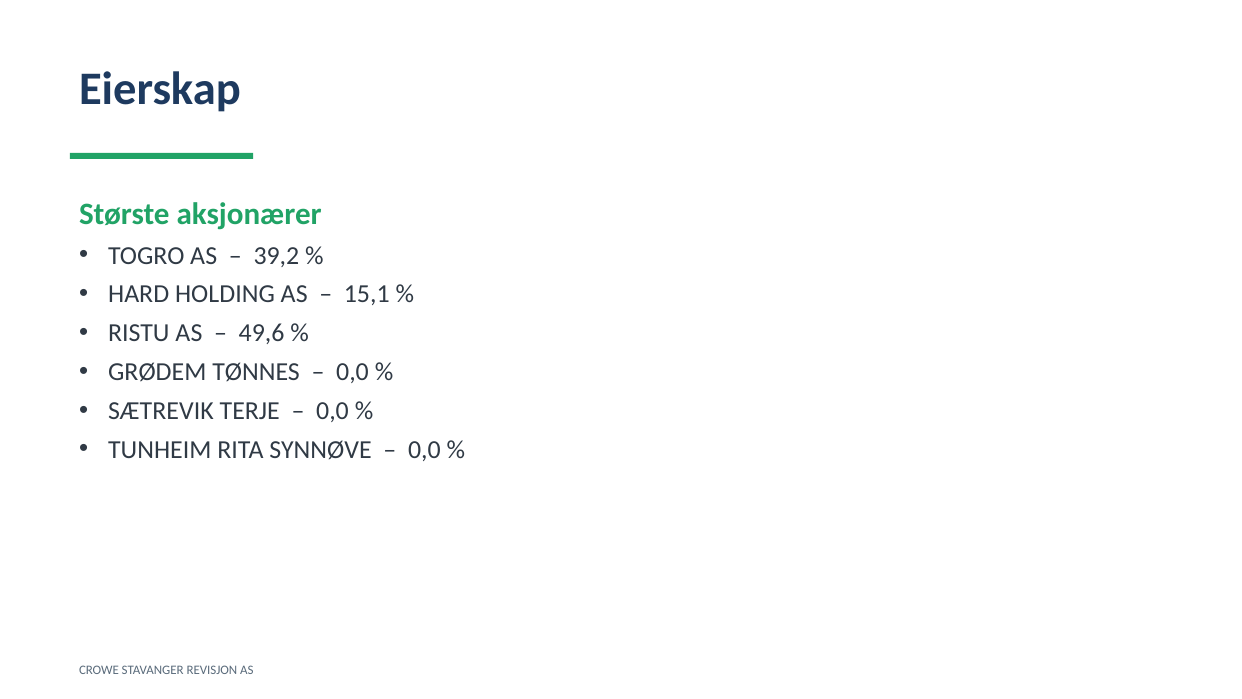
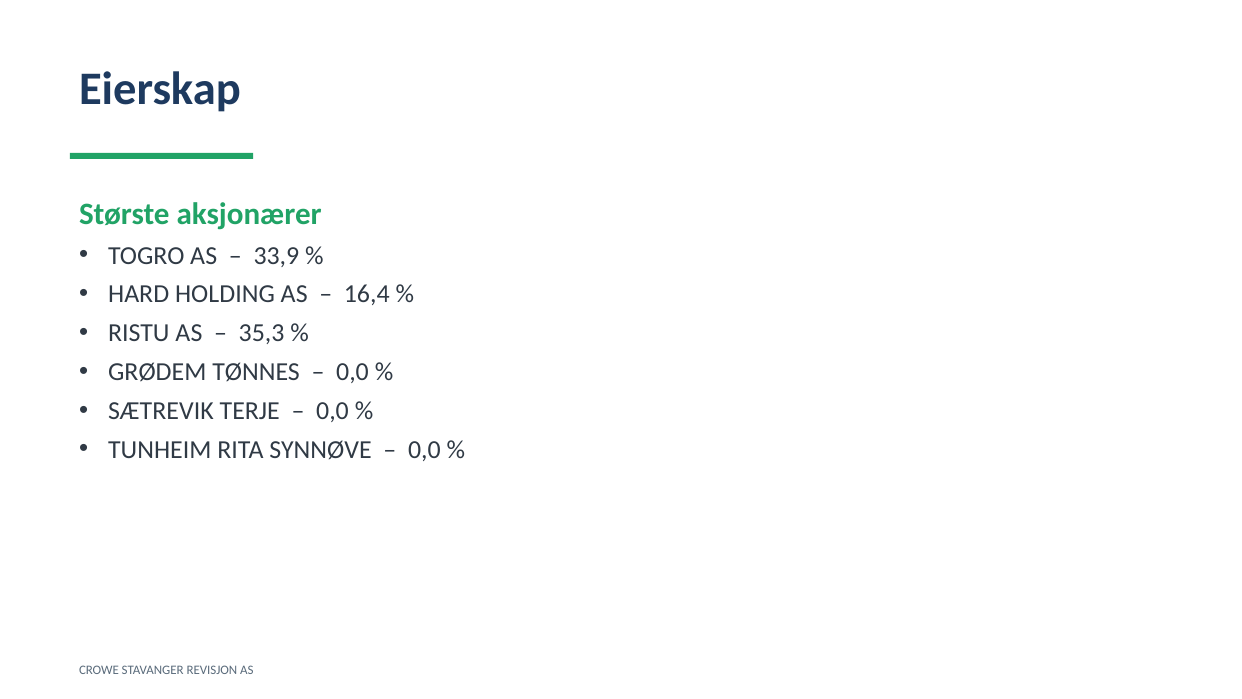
39,2: 39,2 -> 33,9 (276, 255)
15,1: 15,1 -> 16,4 (367, 294)
49,6: 49,6 -> 35,3 (262, 333)
